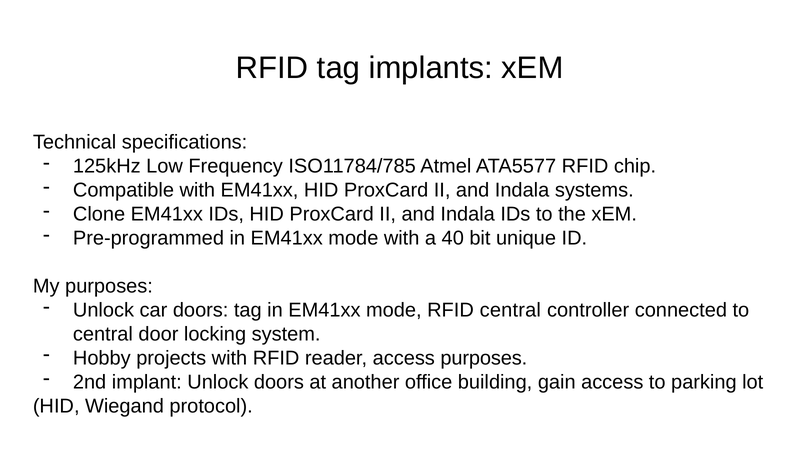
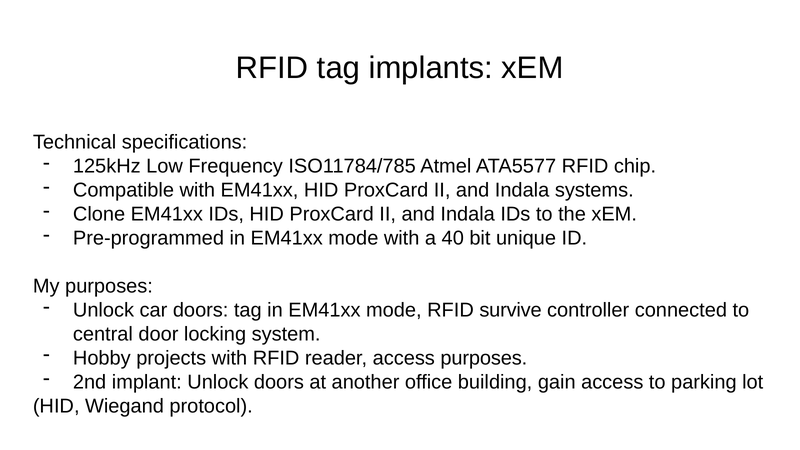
RFID central: central -> survive (511, 310)
